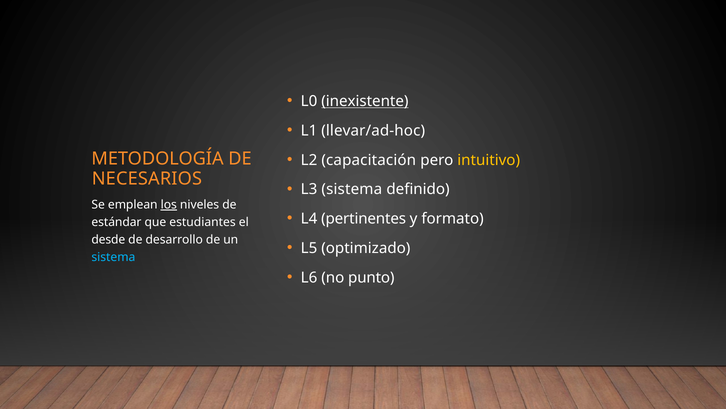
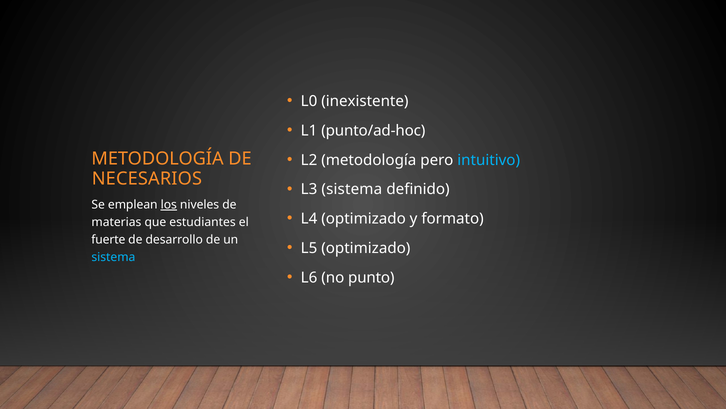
inexistente underline: present -> none (365, 101)
llevar/ad-hoc: llevar/ad-hoc -> punto/ad-hoc (373, 130)
L2 capacitación: capacitación -> metodología (369, 160)
intuitivo colour: yellow -> light blue (489, 160)
L4 pertinentes: pertinentes -> optimizado (364, 218)
estándar: estándar -> materias (116, 222)
desde: desde -> fuerte (108, 239)
